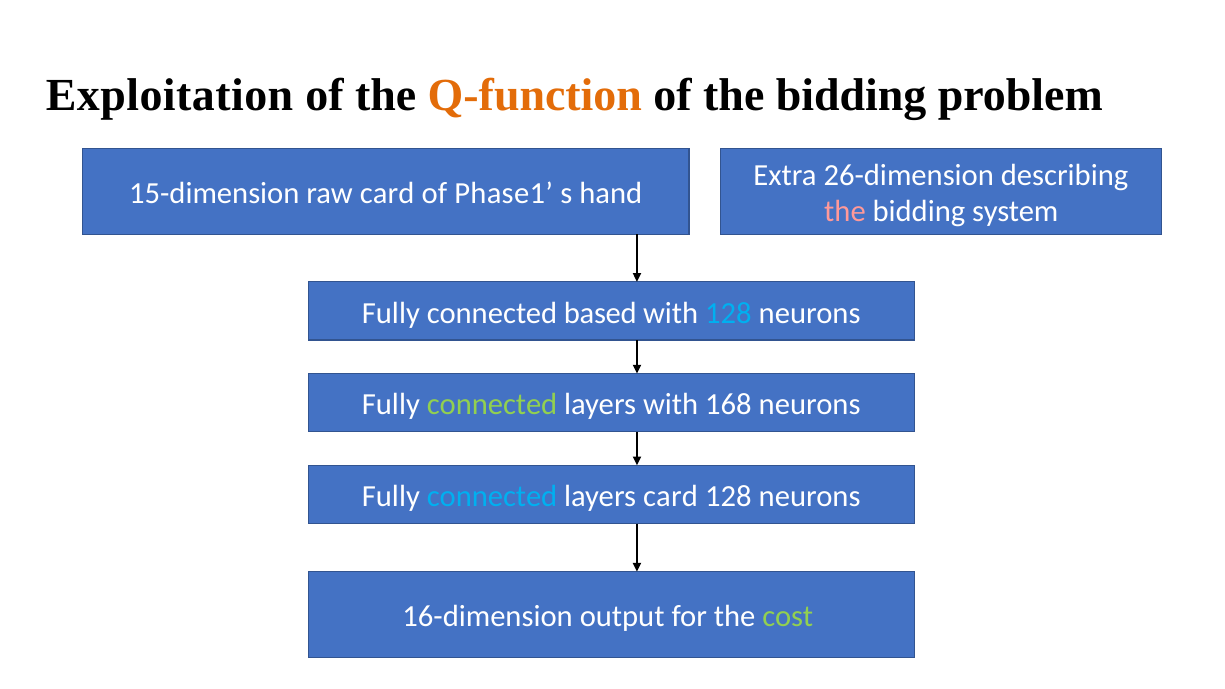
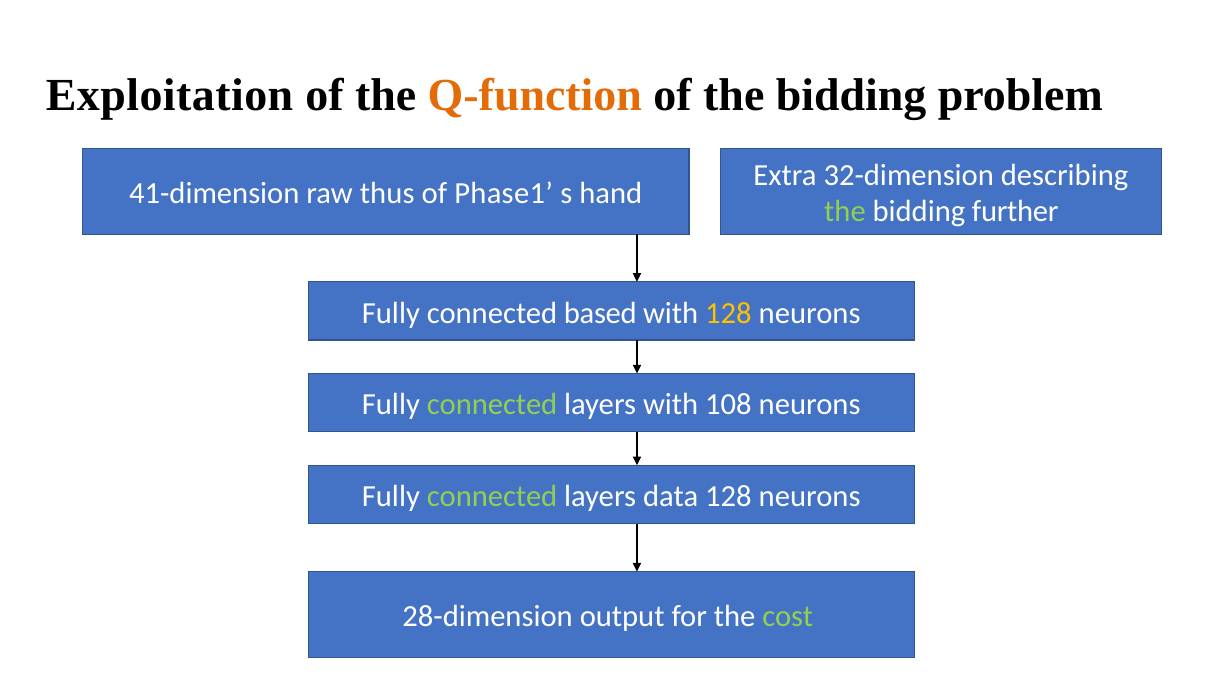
26-dimension: 26-dimension -> 32-dimension (909, 175)
15-dimension: 15-dimension -> 41-dimension (214, 194)
raw card: card -> thus (387, 194)
the colour: pink -> light green (845, 212)
system: system -> further (1015, 212)
128 colour: light blue -> yellow (728, 313)
168: 168 -> 108 (728, 405)
connected colour: light blue -> light green (492, 497)
layers card: card -> data (671, 497)
16-dimension: 16-dimension -> 28-dimension (488, 617)
